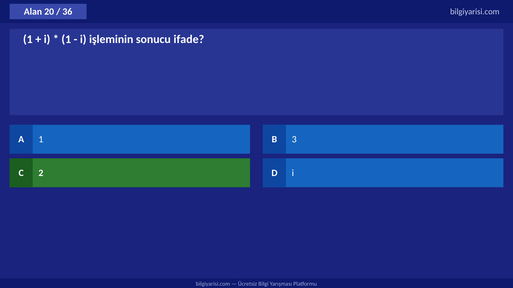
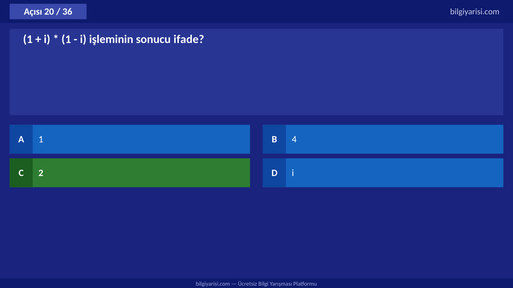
Alan: Alan -> Açısı (33, 12)
3: 3 -> 4 (294, 140)
